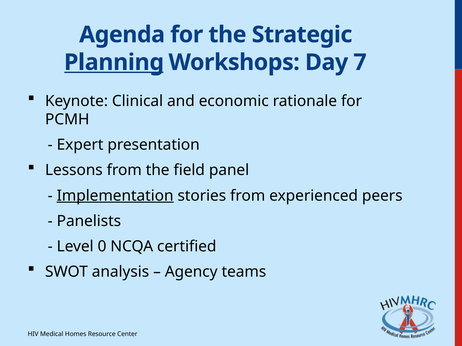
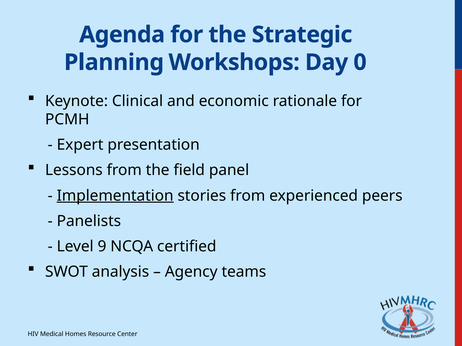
Planning underline: present -> none (114, 62)
7: 7 -> 0 (360, 62)
0: 0 -> 9 (102, 247)
